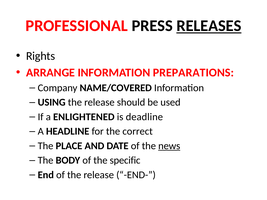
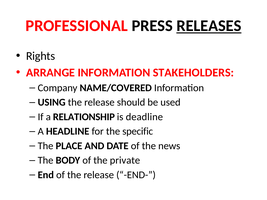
PREPARATIONS: PREPARATIONS -> STAKEHOLDERS (193, 73)
ENLIGHTENED: ENLIGHTENED -> RELATIONSHIP (84, 117)
correct: correct -> specific (138, 132)
news underline: present -> none (169, 146)
specific: specific -> private (125, 161)
